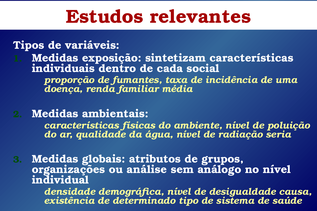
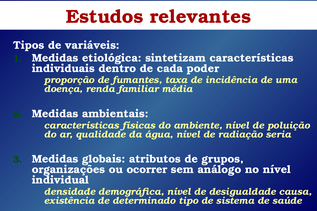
exposição: exposição -> etiológica (112, 58)
social: social -> poder (203, 69)
análise: análise -> ocorrer (147, 170)
